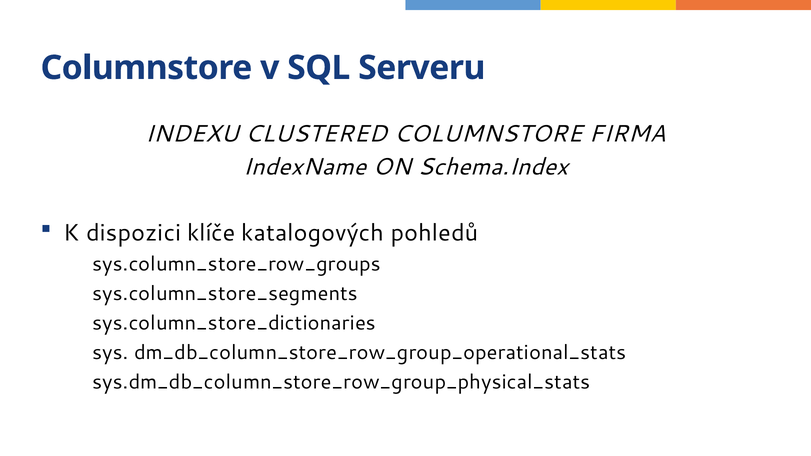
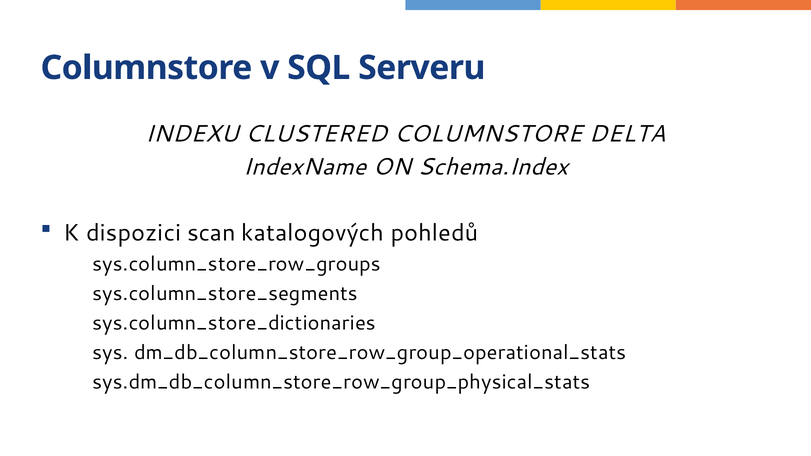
FIRMA: FIRMA -> DELTA (627, 134)
klíče: klíče -> scan (211, 233)
